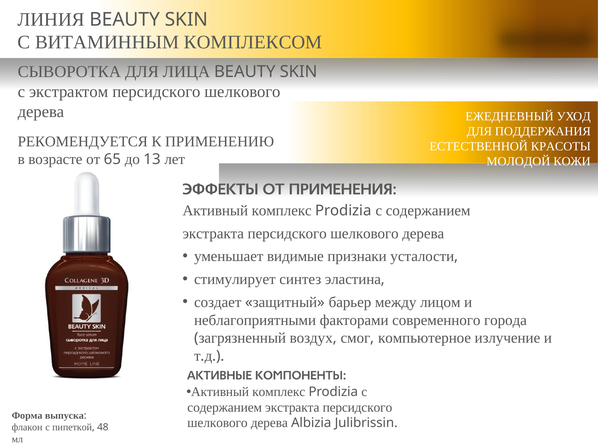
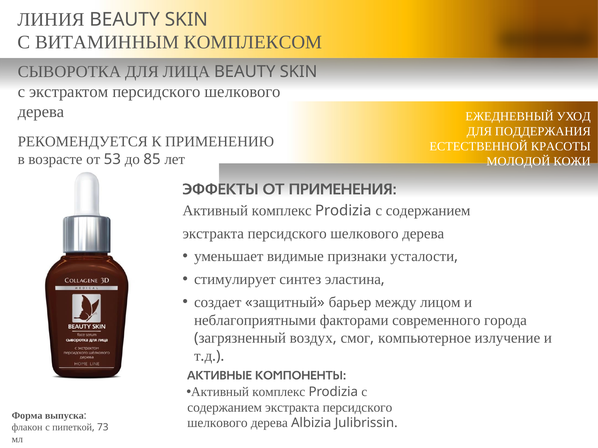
65: 65 -> 53 (112, 160)
13: 13 -> 85 (152, 160)
48: 48 -> 73 (103, 428)
